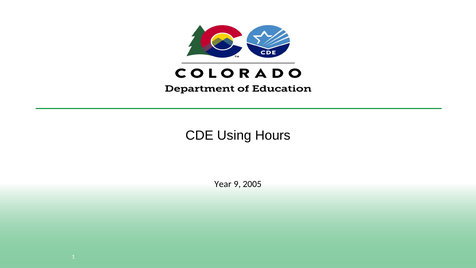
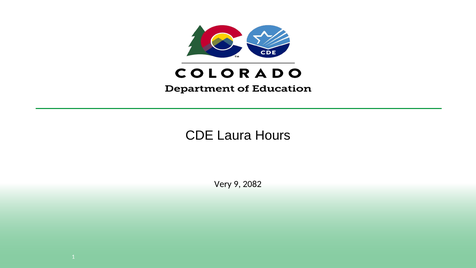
Using: Using -> Laura (234, 135)
Year: Year -> Very (223, 184)
2005: 2005 -> 2082 (252, 184)
